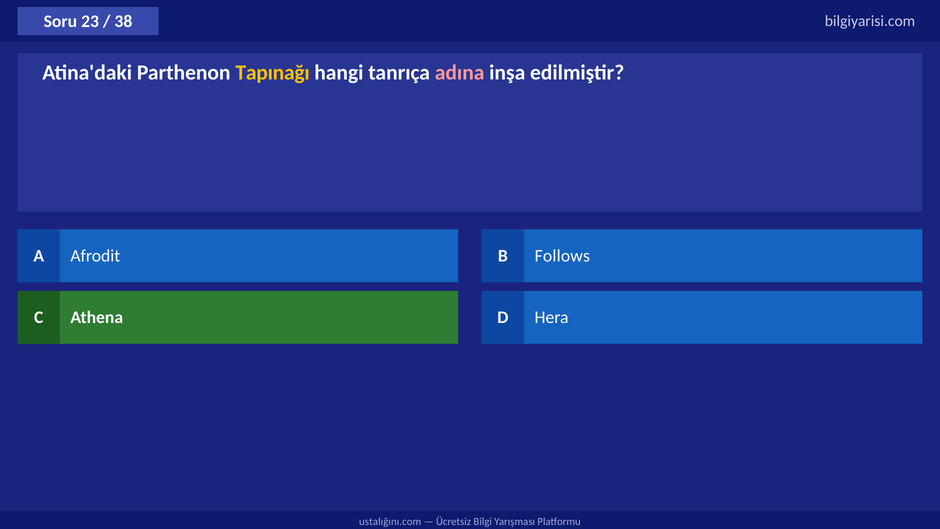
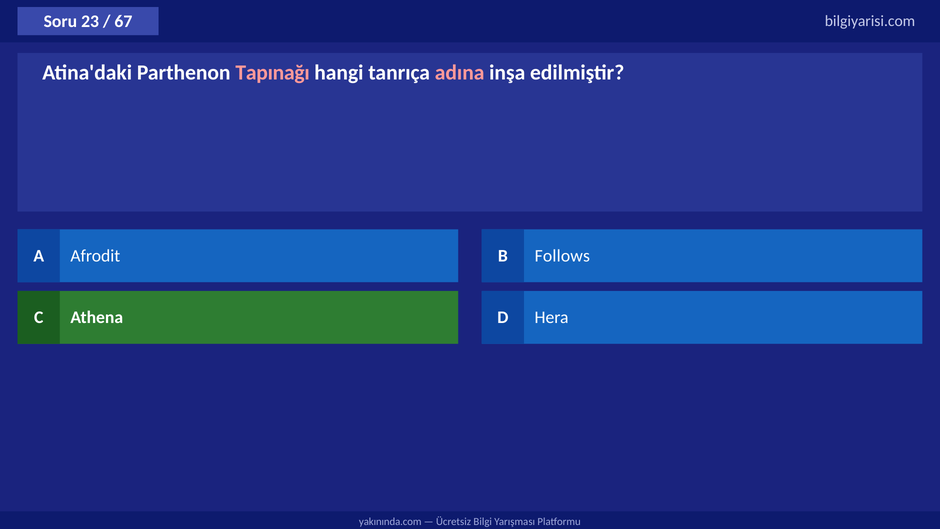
38: 38 -> 67 (123, 21)
Tapınağı colour: yellow -> pink (273, 72)
ustalığını.com: ustalığını.com -> yakınında.com (390, 521)
